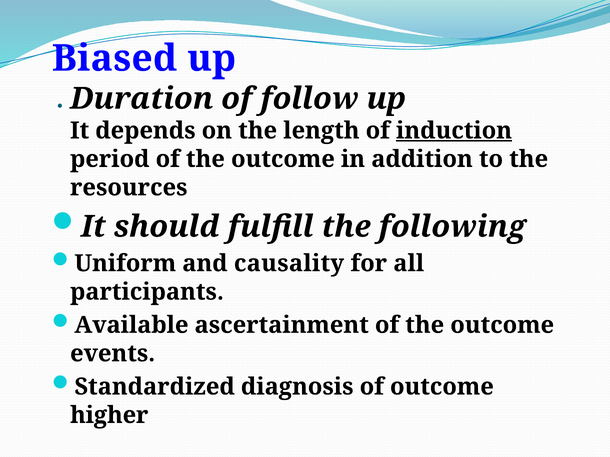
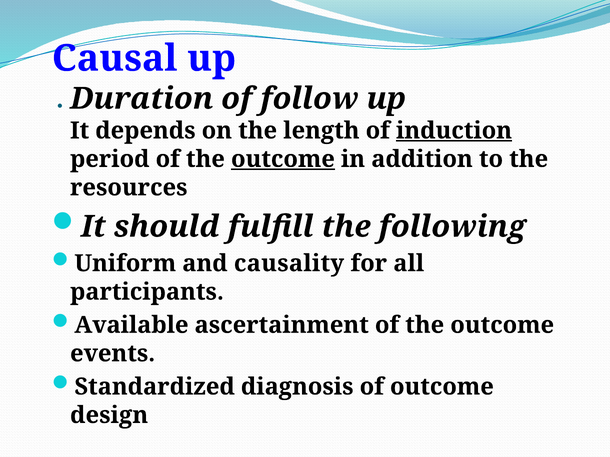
Biased: Biased -> Causal (115, 59)
outcome underline: none -> present (283, 159)
higher: higher -> design (109, 416)
